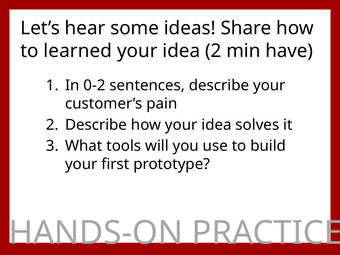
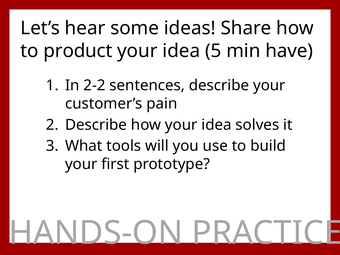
learned: learned -> product (78, 51)
idea 2: 2 -> 5 (213, 51)
0-2: 0-2 -> 2-2 (94, 86)
